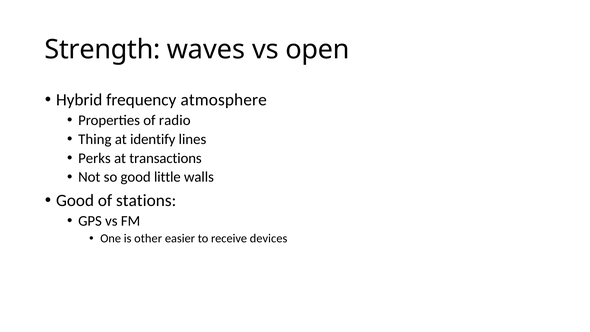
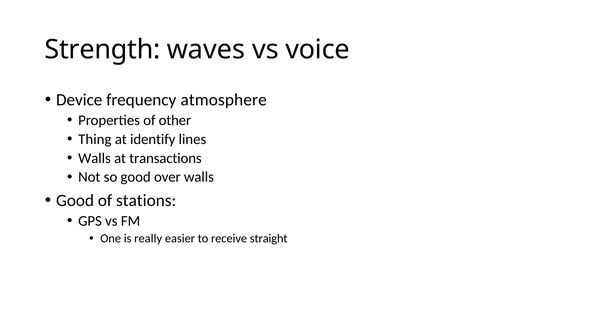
open: open -> voice (318, 50)
Hybrid: Hybrid -> Device (79, 100)
radio: radio -> other (175, 120)
Perks: Perks -> Walls (94, 158)
little: little -> over (167, 177)
other: other -> really (148, 238)
devices: devices -> straight (269, 238)
